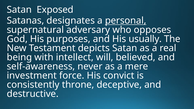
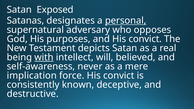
and His usually: usually -> convict (145, 39)
with underline: none -> present (44, 57)
investment: investment -> implication (32, 76)
throne: throne -> known (78, 85)
